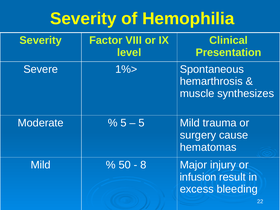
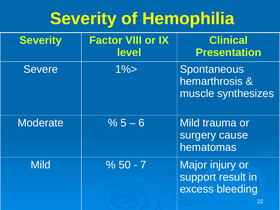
Moderate 5: 5 -> 6 (142, 123)
8: 8 -> 7 (143, 165)
infusion: infusion -> support (198, 177)
